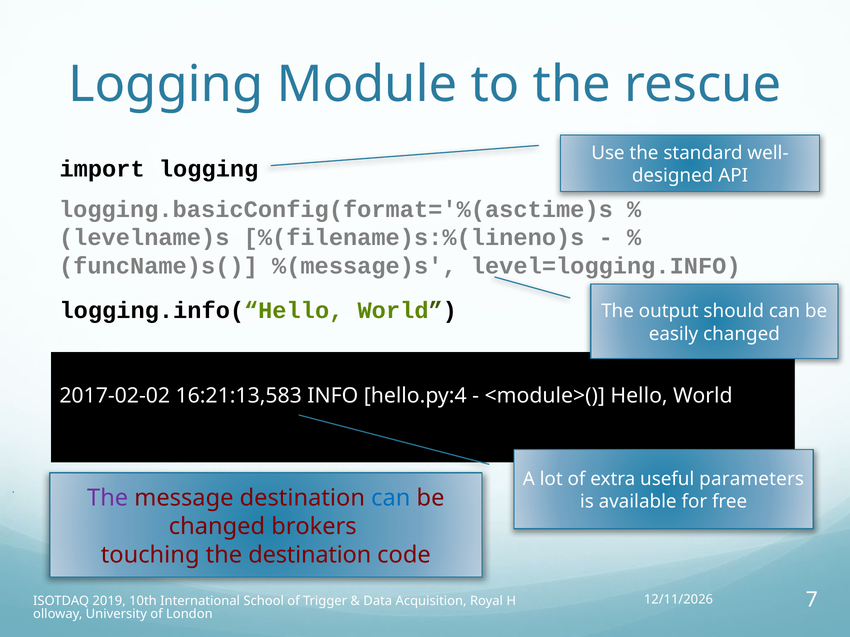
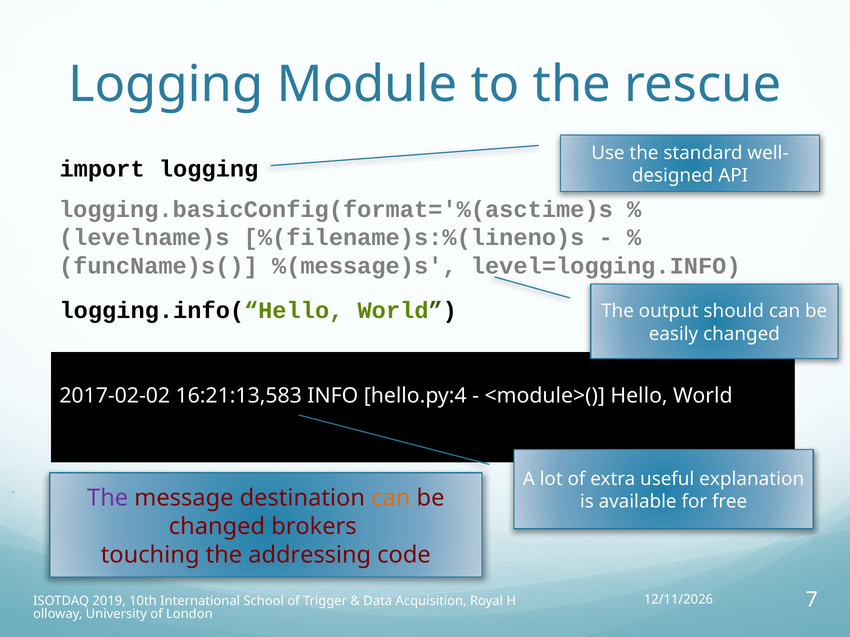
parameters: parameters -> explanation (752, 479)
can colour: blue -> orange (391, 499)
the destination: destination -> addressing (310, 555)
